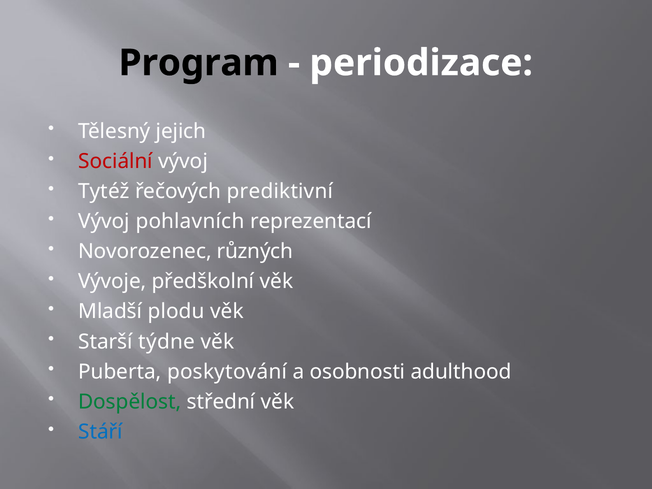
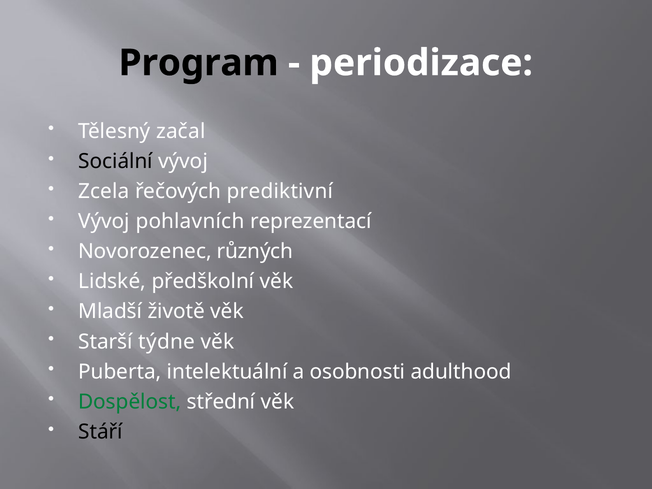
jejich: jejich -> začal (181, 131)
Sociální colour: red -> black (115, 161)
Tytéž: Tytéž -> Zcela (104, 191)
Vývoje: Vývoje -> Lidské (112, 282)
plodu: plodu -> životě (176, 312)
poskytování: poskytování -> intelektuální (227, 372)
Stáří colour: blue -> black (100, 432)
